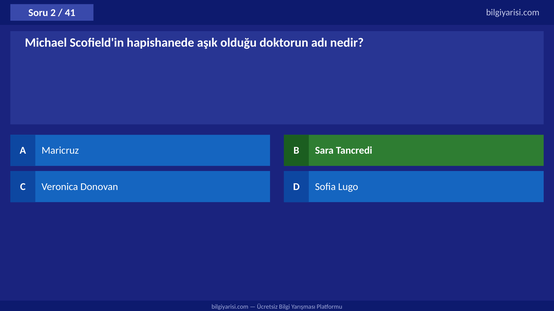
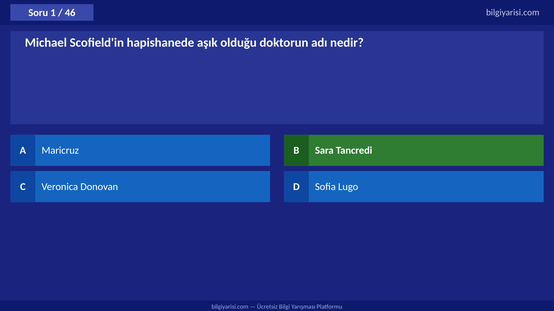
2: 2 -> 1 (53, 13)
41: 41 -> 46 (70, 13)
